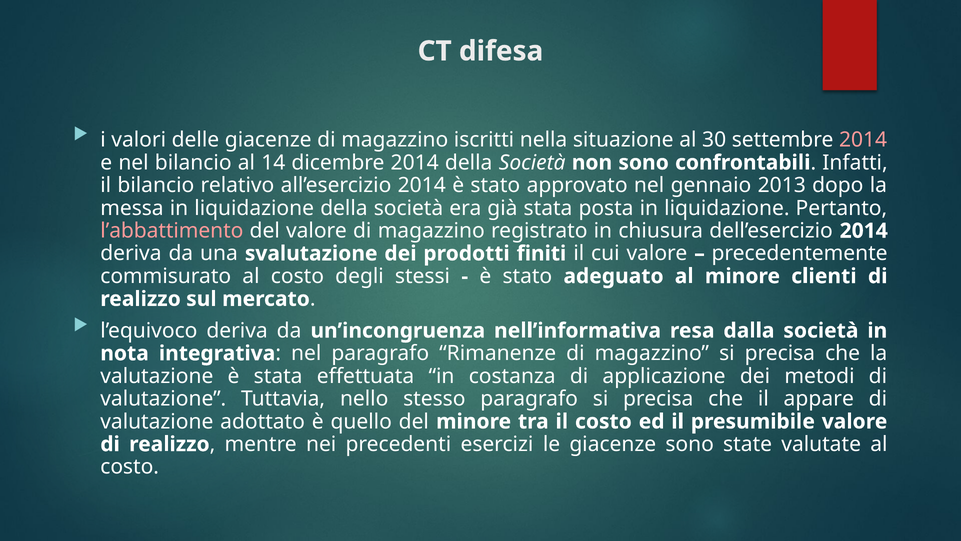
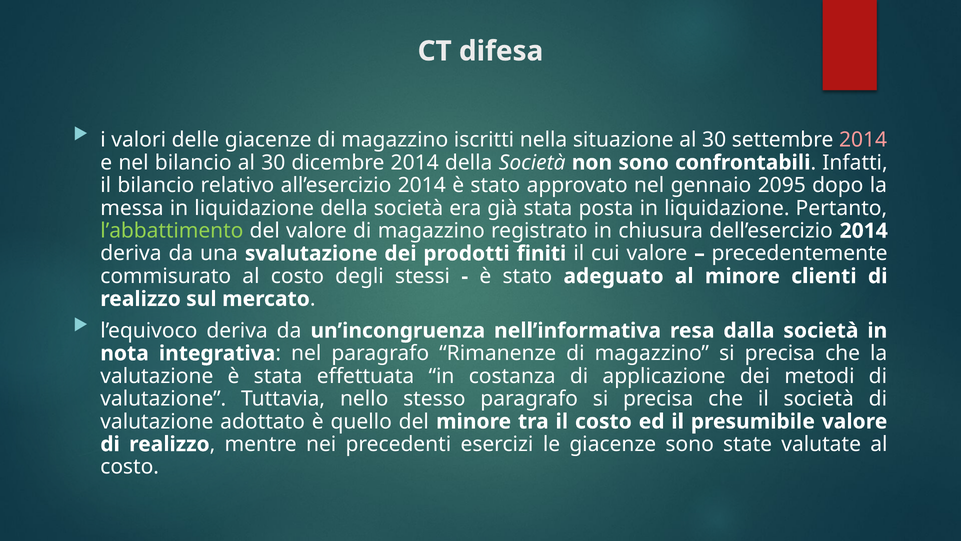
bilancio al 14: 14 -> 30 (273, 163)
2013: 2013 -> 2095 (782, 185)
l’abbattimento colour: pink -> light green (172, 231)
il appare: appare -> società (819, 399)
